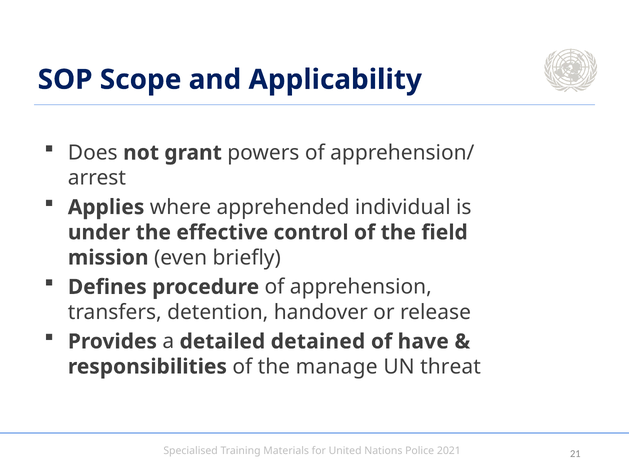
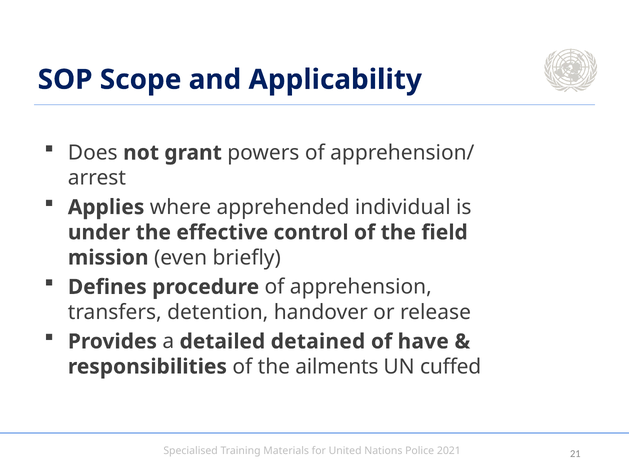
manage: manage -> ailments (337, 366)
threat: threat -> cuffed (451, 366)
